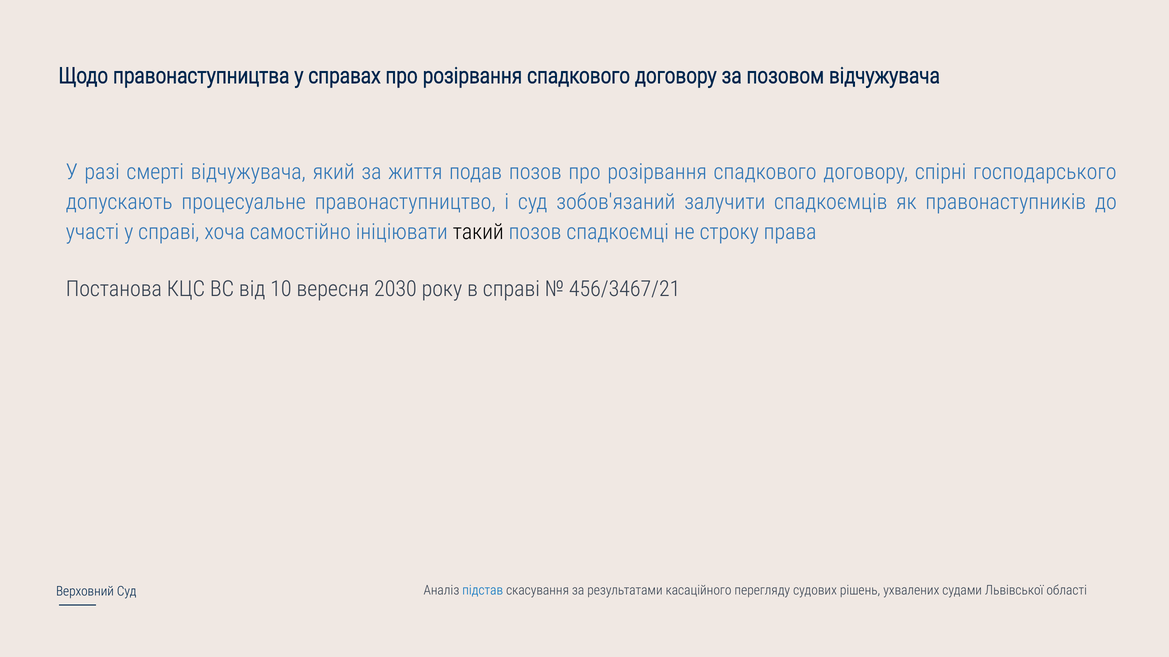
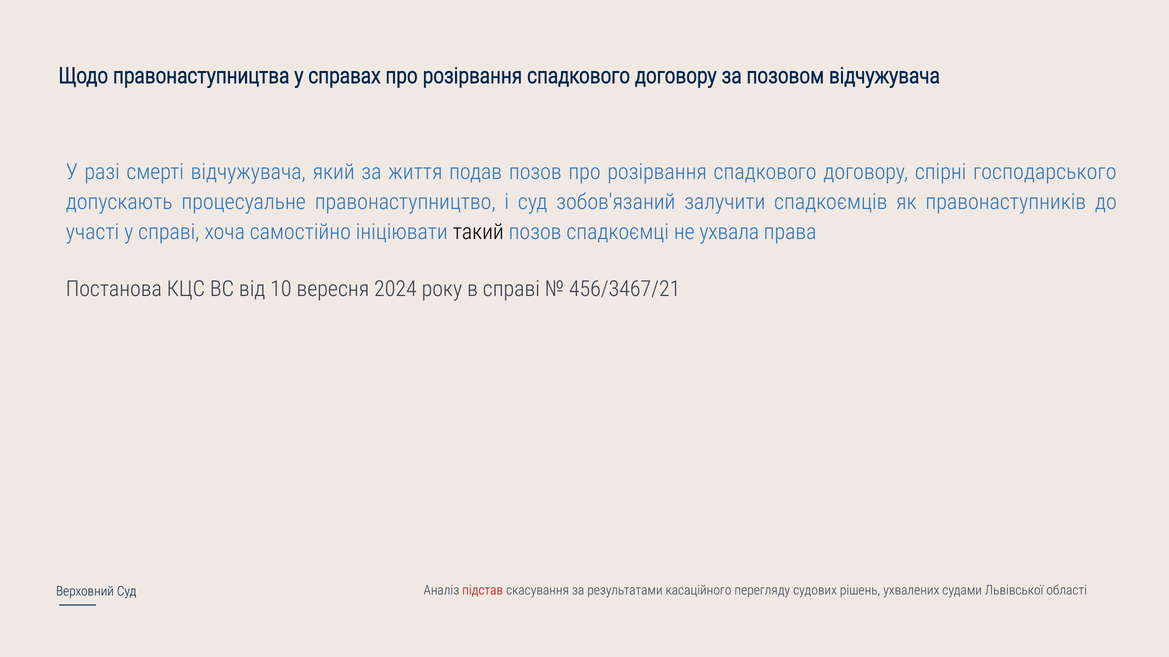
строку: строку -> ухвала (729, 232)
2030: 2030 -> 2024 (395, 289)
підстав colour: blue -> red (483, 591)
